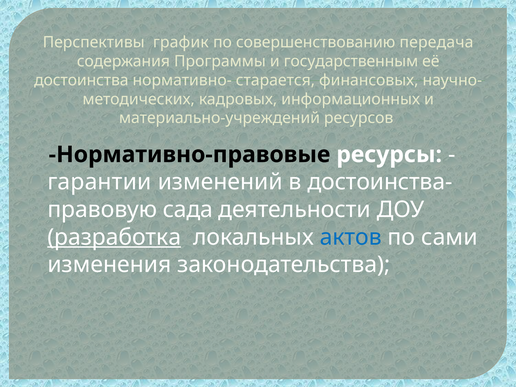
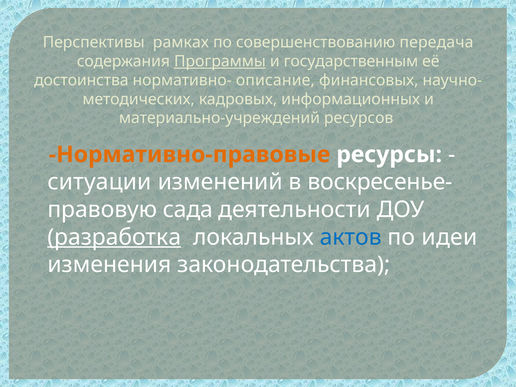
график: график -> рамках (181, 42)
Программы underline: none -> present (220, 61)
старается: старается -> описание (275, 80)
Нормативно-правовые colour: black -> orange (190, 155)
гарантии: гарантии -> ситуации (99, 182)
достоинства-: достоинства- -> воскресенье- (380, 182)
сами: сами -> идеи (449, 237)
